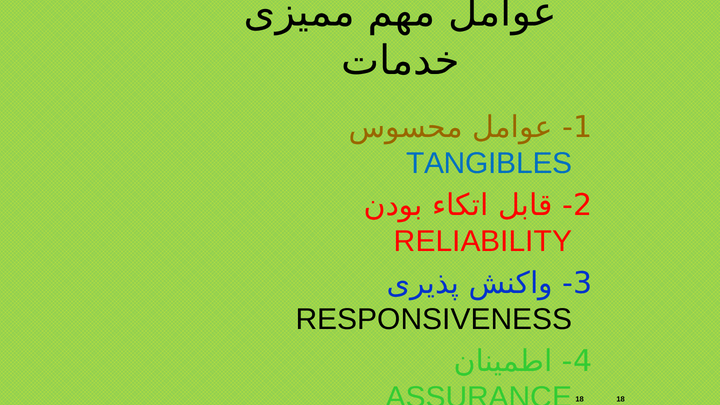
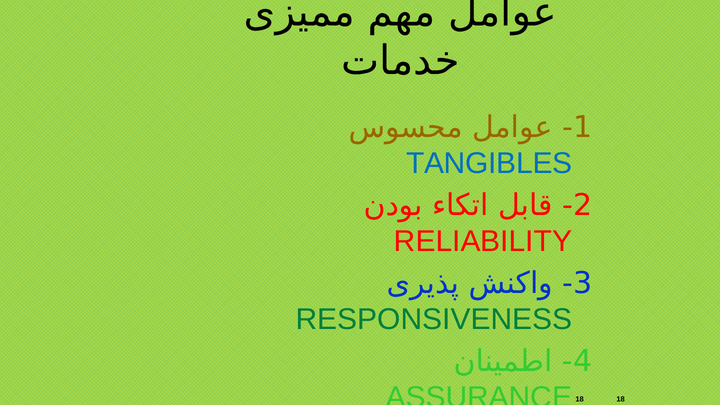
RESPONSIVENESS colour: black -> green (434, 319)
